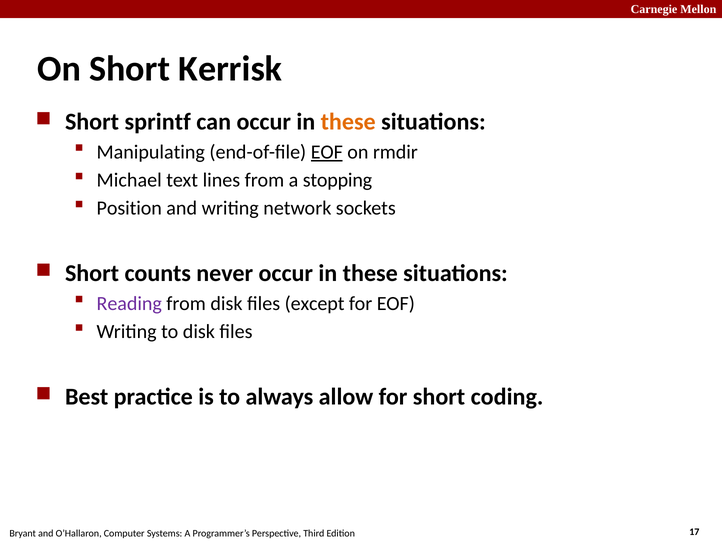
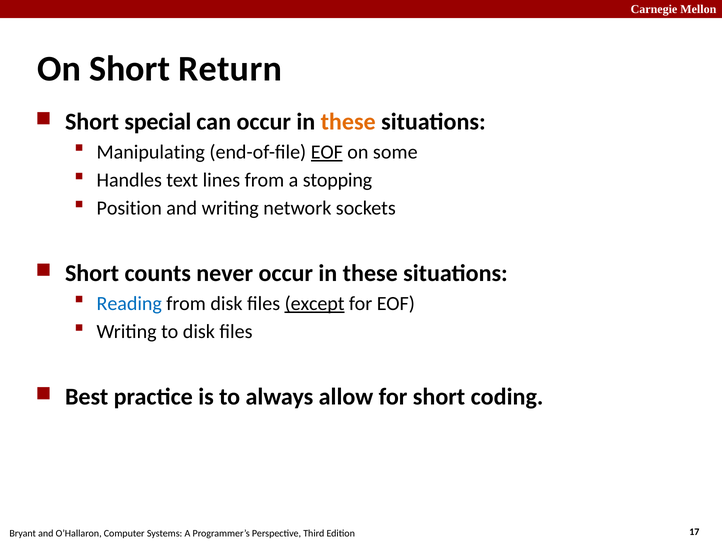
Kerrisk: Kerrisk -> Return (230, 69)
sprintf: sprintf -> special (158, 122)
rmdir: rmdir -> some (395, 152)
Michael: Michael -> Handles (129, 180)
Reading colour: purple -> blue (129, 304)
except underline: none -> present (315, 304)
